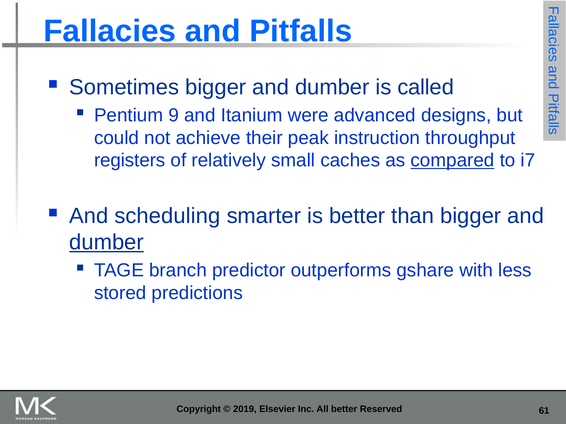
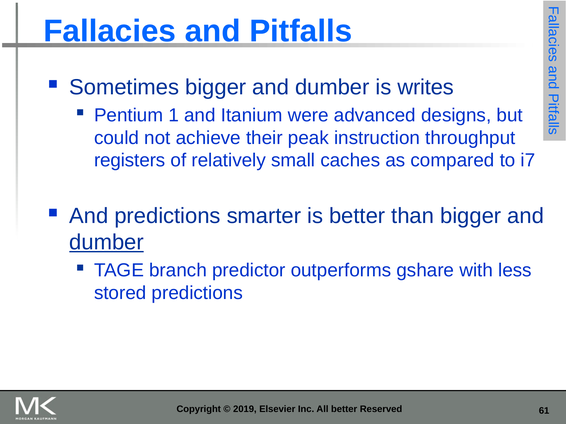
called: called -> writes (426, 87)
9: 9 -> 1 (174, 115)
compared underline: present -> none (452, 161)
And scheduling: scheduling -> predictions (168, 216)
